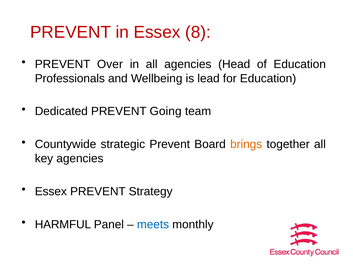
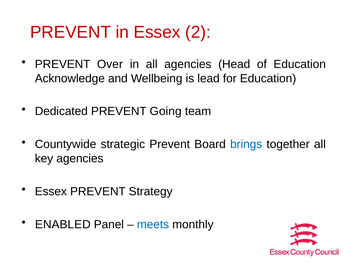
8: 8 -> 2 (198, 32)
Professionals: Professionals -> Acknowledge (70, 78)
brings colour: orange -> blue (246, 144)
HARMFUL: HARMFUL -> ENABLED (63, 224)
